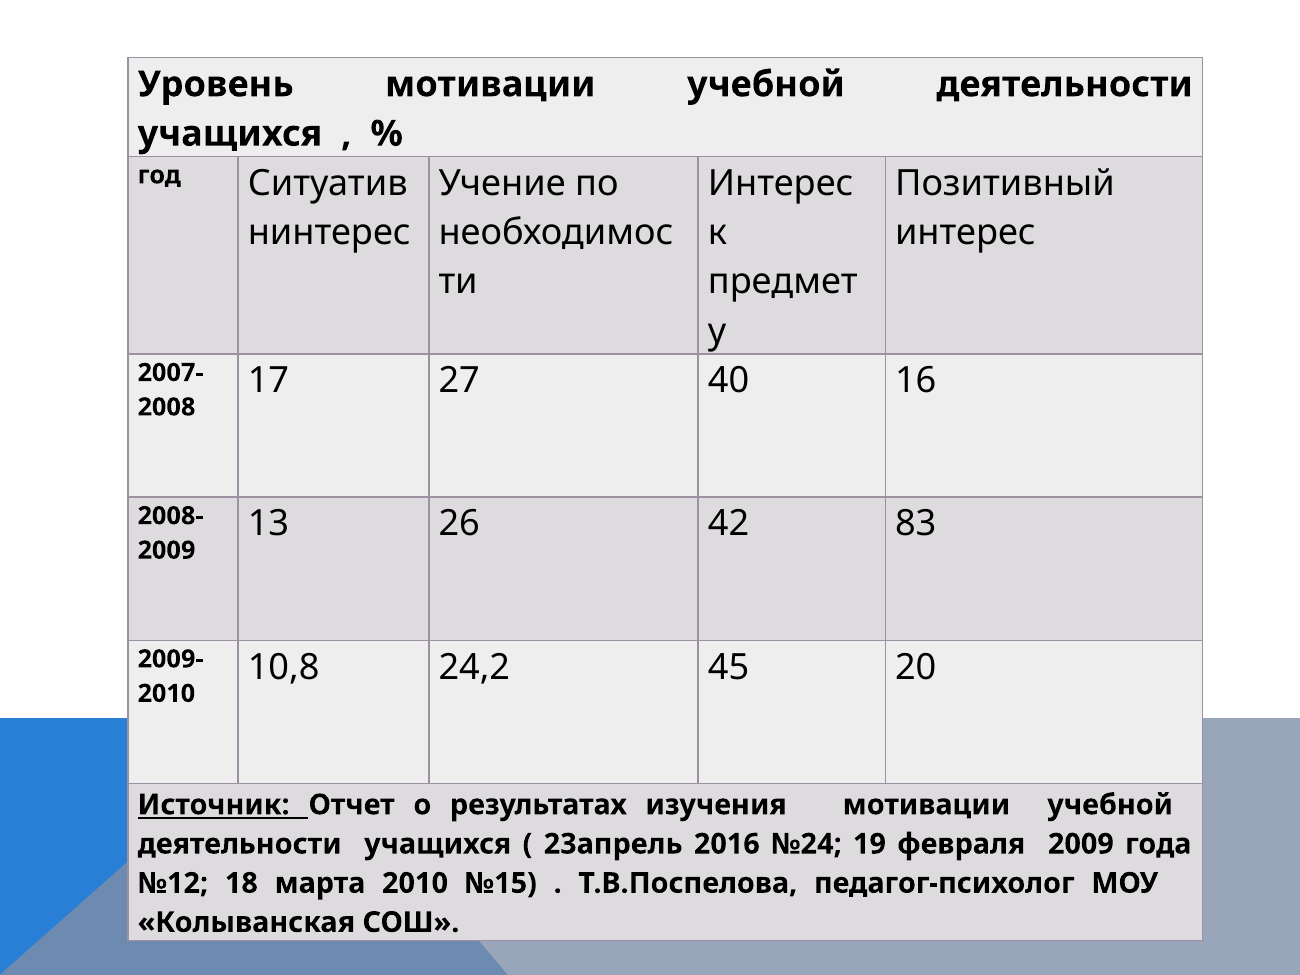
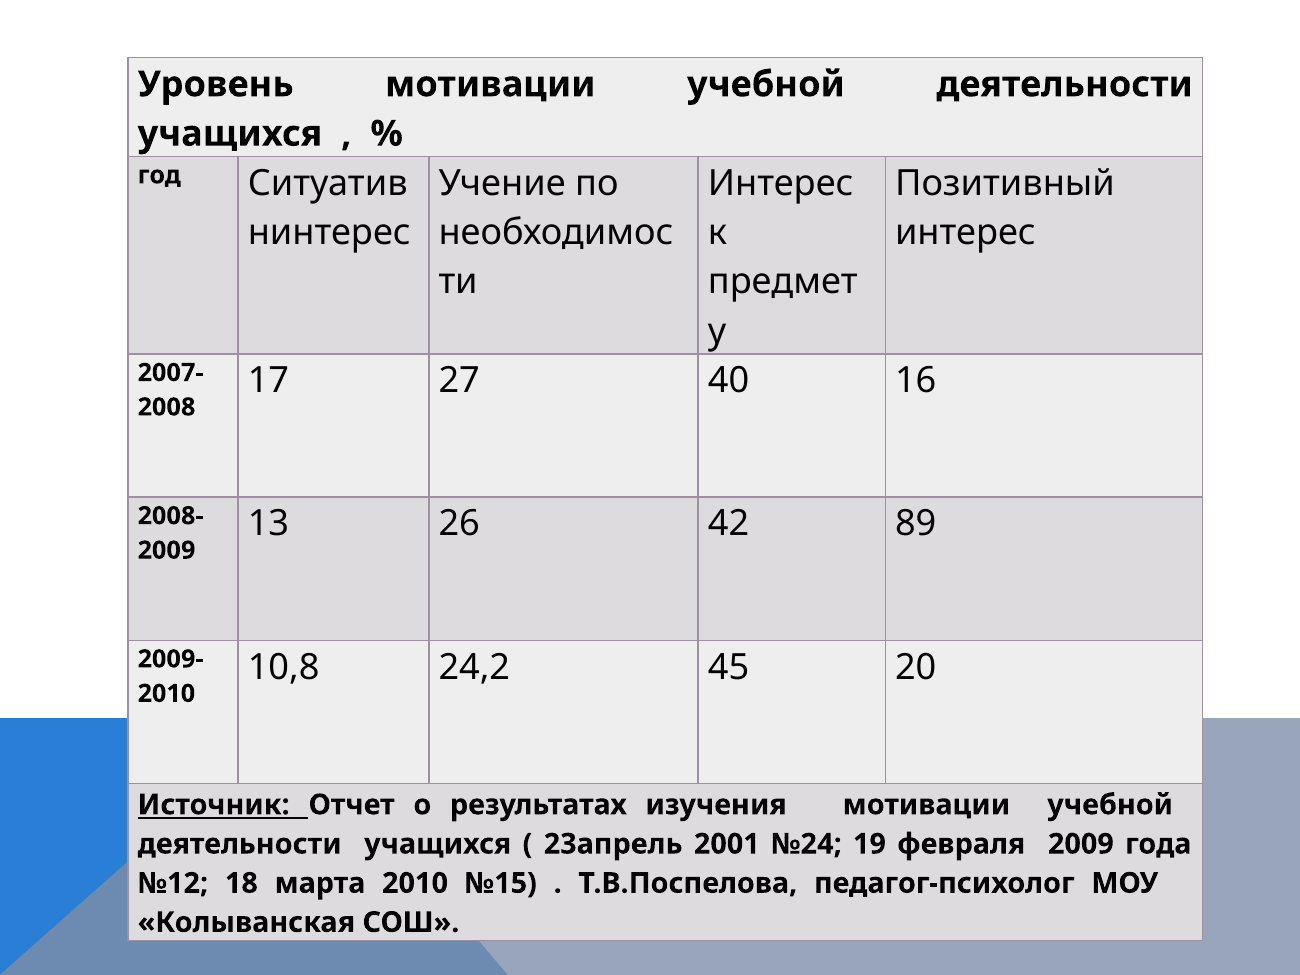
83: 83 -> 89 (916, 524)
2016: 2016 -> 2001 (727, 844)
